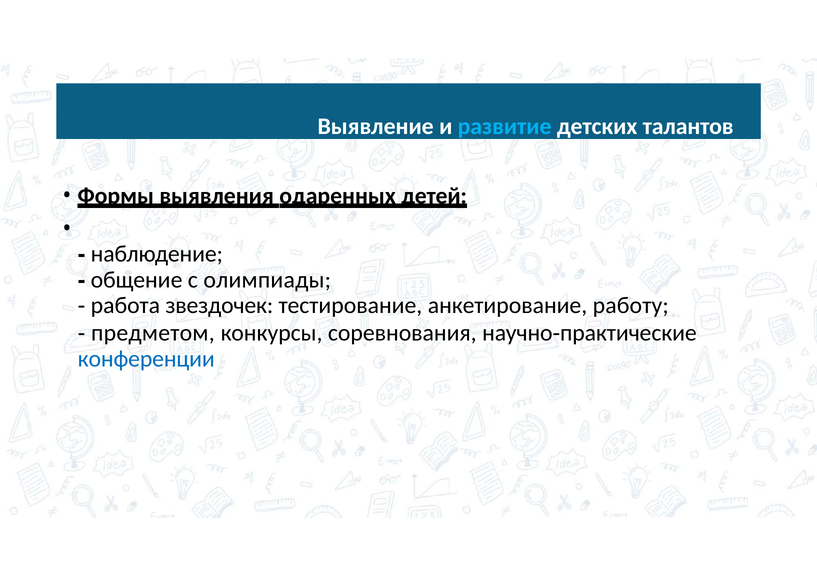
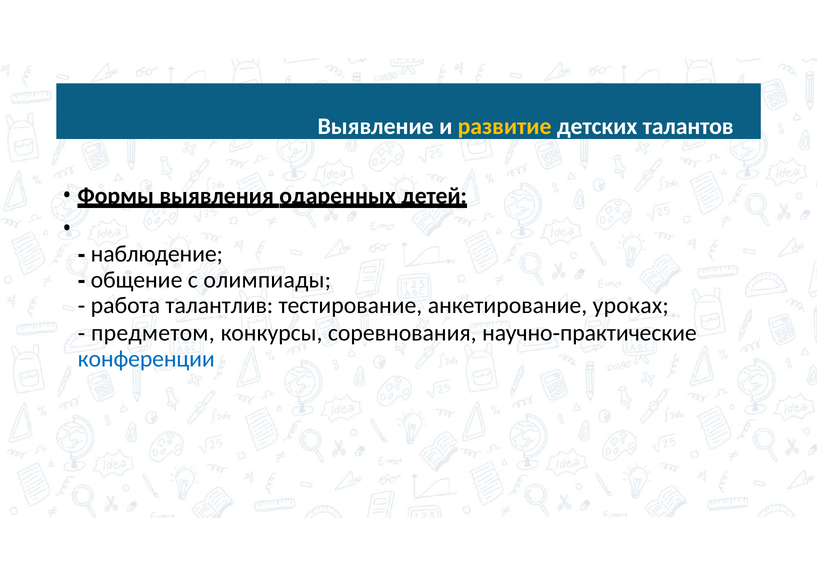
развитие colour: light blue -> yellow (505, 127)
звездочек: звездочек -> талантлив (219, 306)
работу: работу -> уроках (631, 306)
